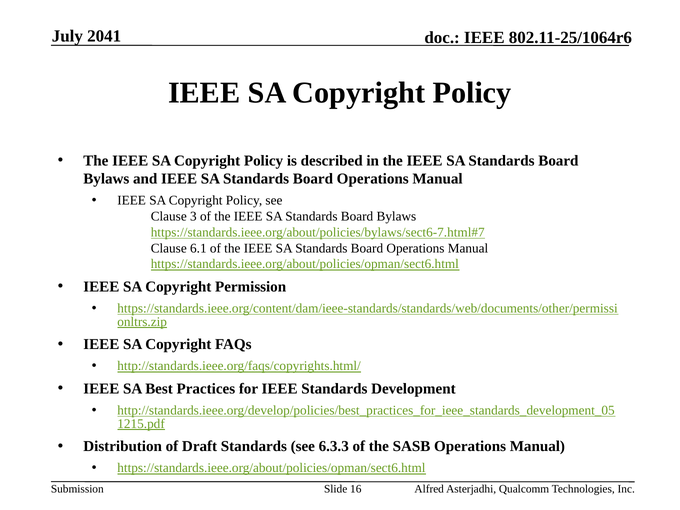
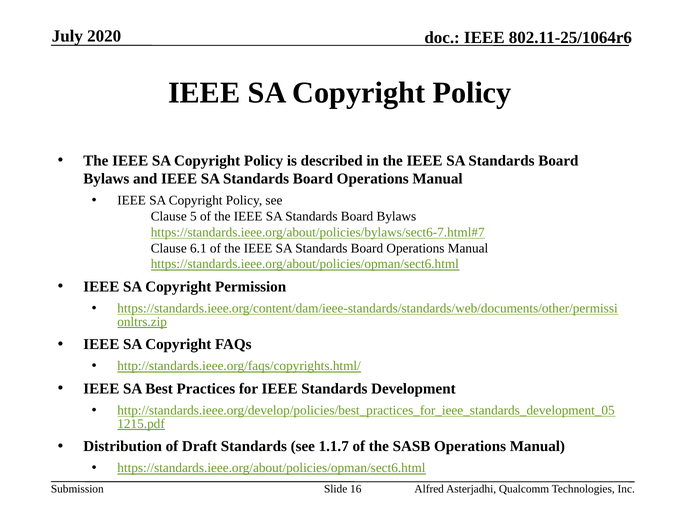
2041: 2041 -> 2020 (104, 36)
3: 3 -> 5 (193, 216)
6.3.3: 6.3.3 -> 1.1.7 (334, 446)
